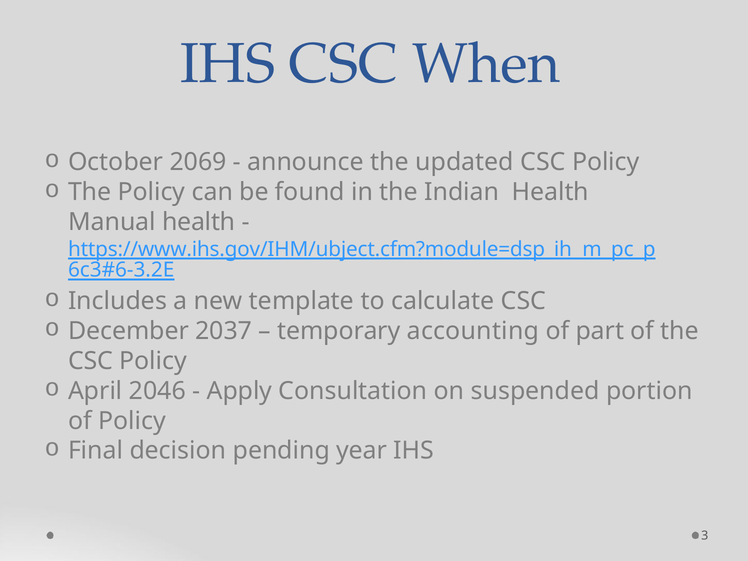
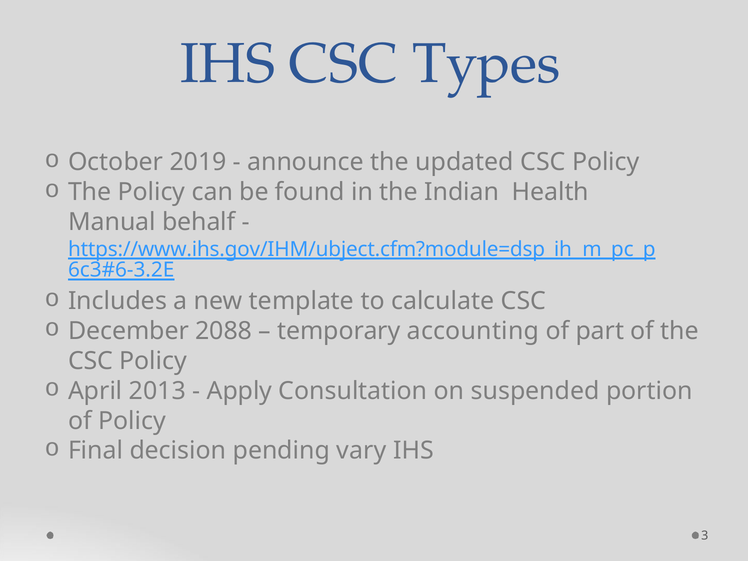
When: When -> Types (486, 64)
2069: 2069 -> 2019 (198, 162)
Manual health: health -> behalf (199, 222)
2037: 2037 -> 2088 (224, 331)
2046: 2046 -> 2013 (157, 391)
year: year -> vary (362, 451)
